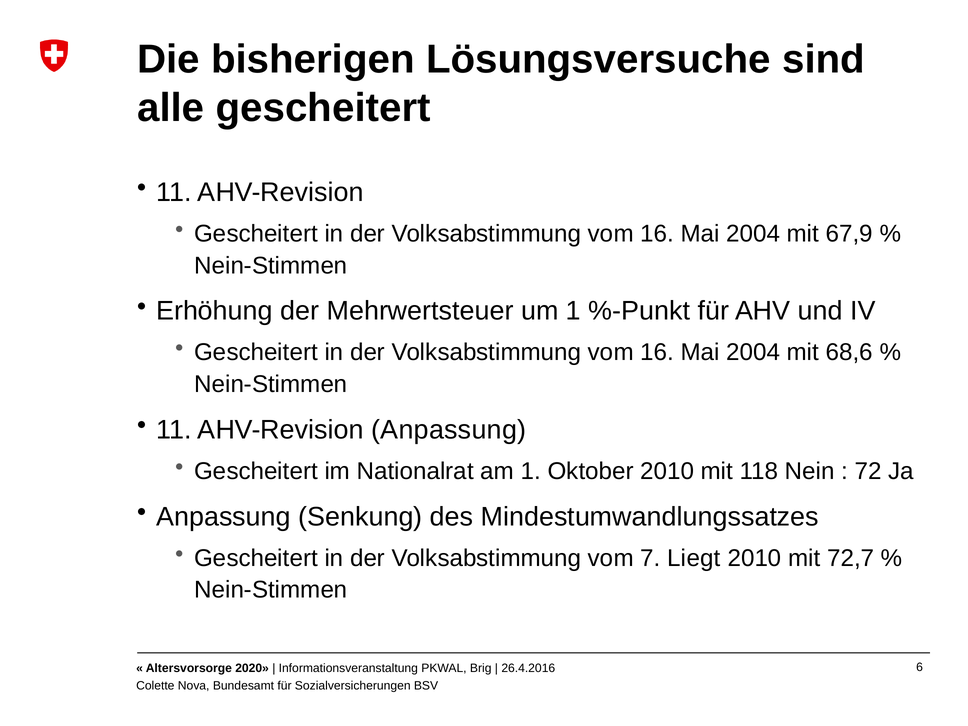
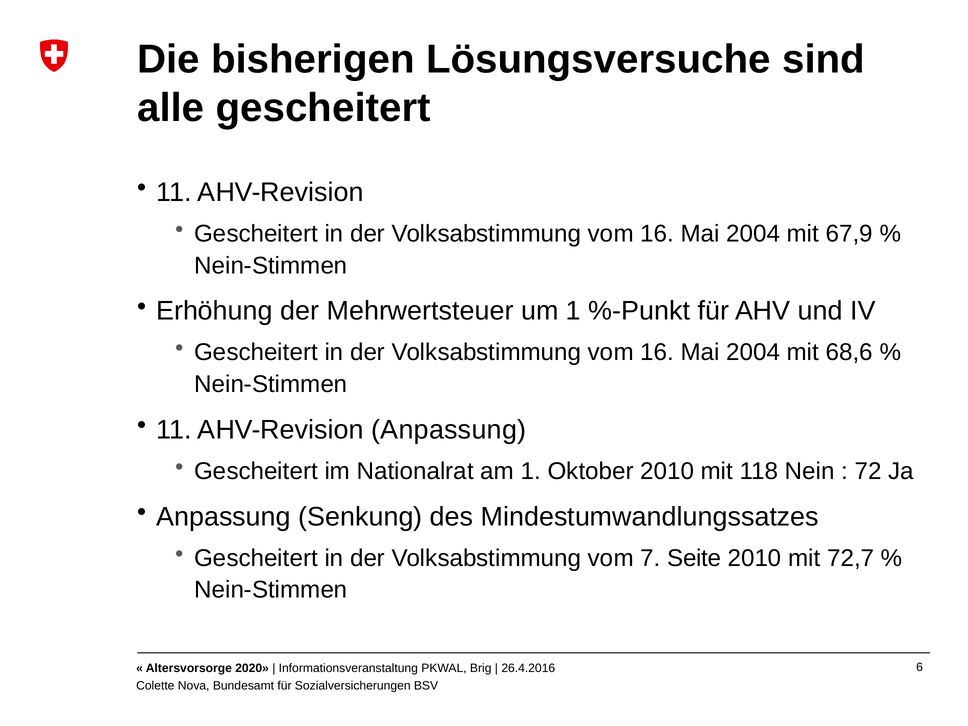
Liegt: Liegt -> Seite (694, 558)
